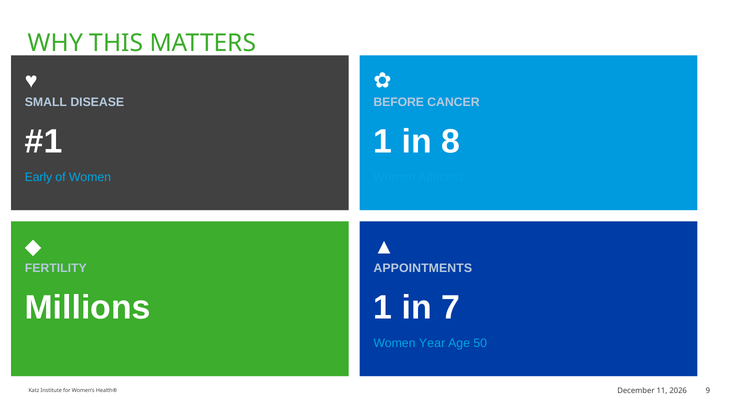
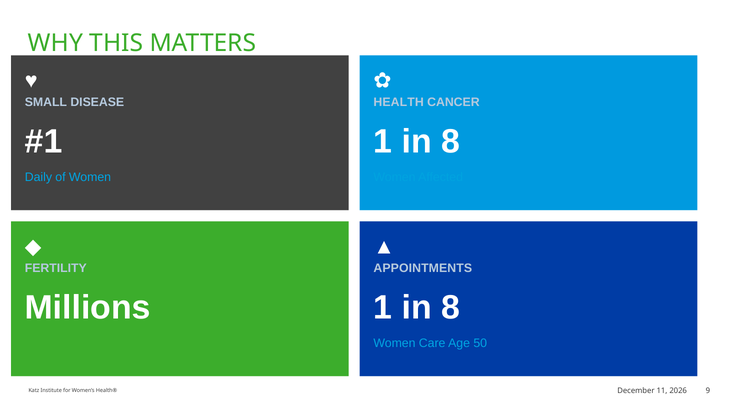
BEFORE: BEFORE -> HEALTH (399, 102)
Early: Early -> Daily (38, 177)
7: 7 -> 8 (450, 308)
Year: Year -> Care (432, 343)
